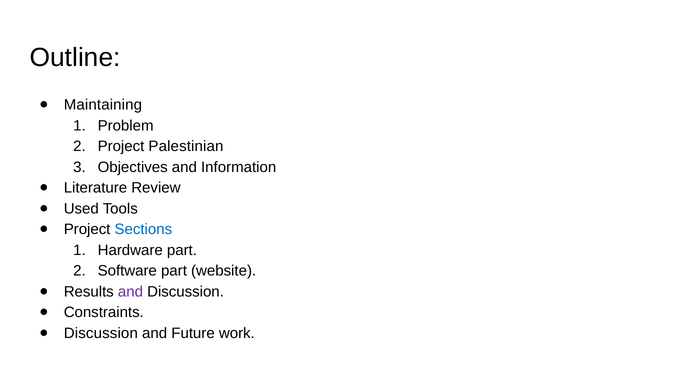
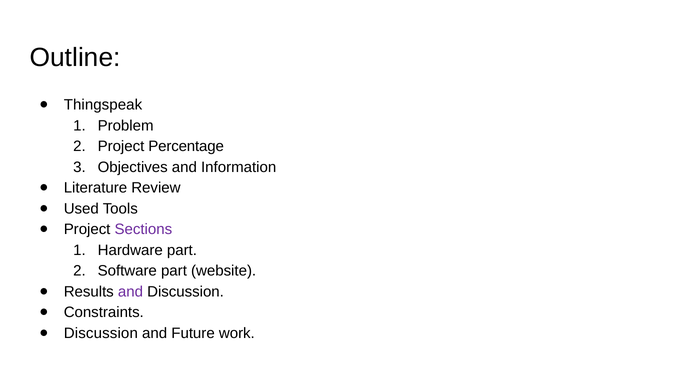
Maintaining: Maintaining -> Thingspeak (103, 105)
Palestinian: Palestinian -> Percentage (186, 147)
Sections colour: blue -> purple (143, 230)
